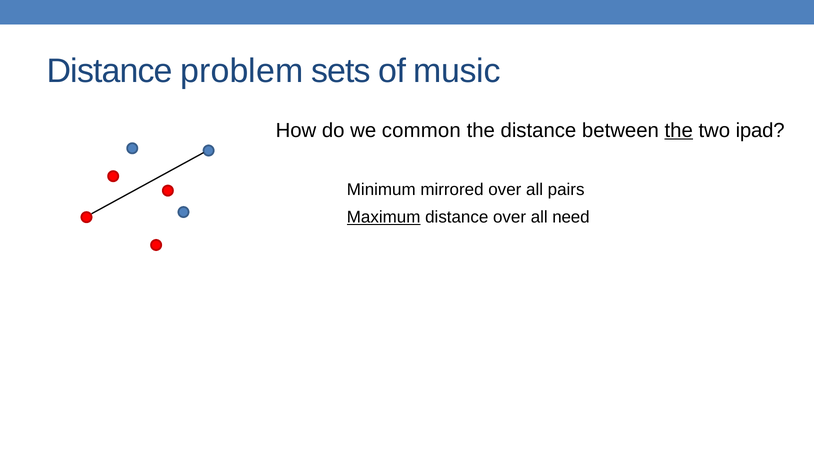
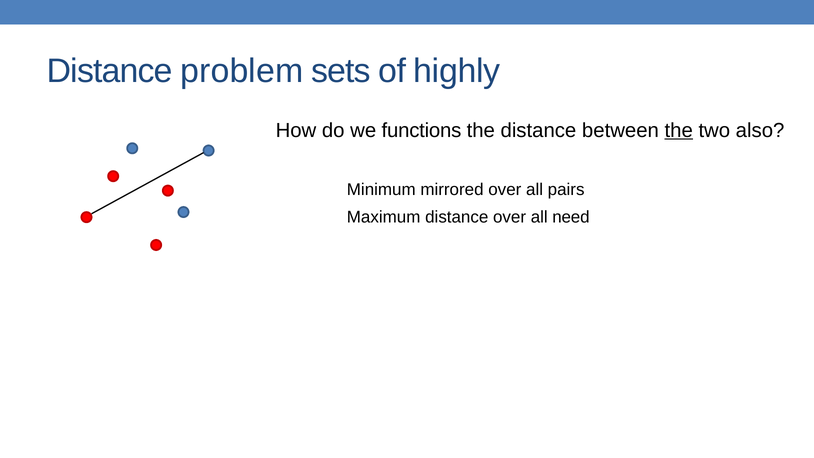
music: music -> highly (457, 71)
common: common -> functions (421, 130)
ipad: ipad -> also (760, 130)
Maximum underline: present -> none (384, 217)
